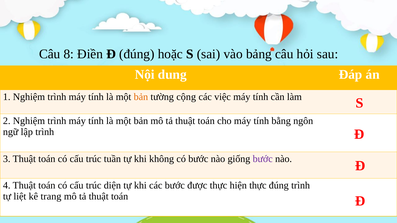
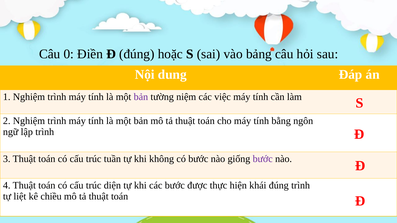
8: 8 -> 0 (69, 54)
bản colour: orange -> purple (141, 97)
cộng: cộng -> niệm (186, 97)
hiện thực: thực -> khái (258, 186)
trang: trang -> chiều (51, 197)
